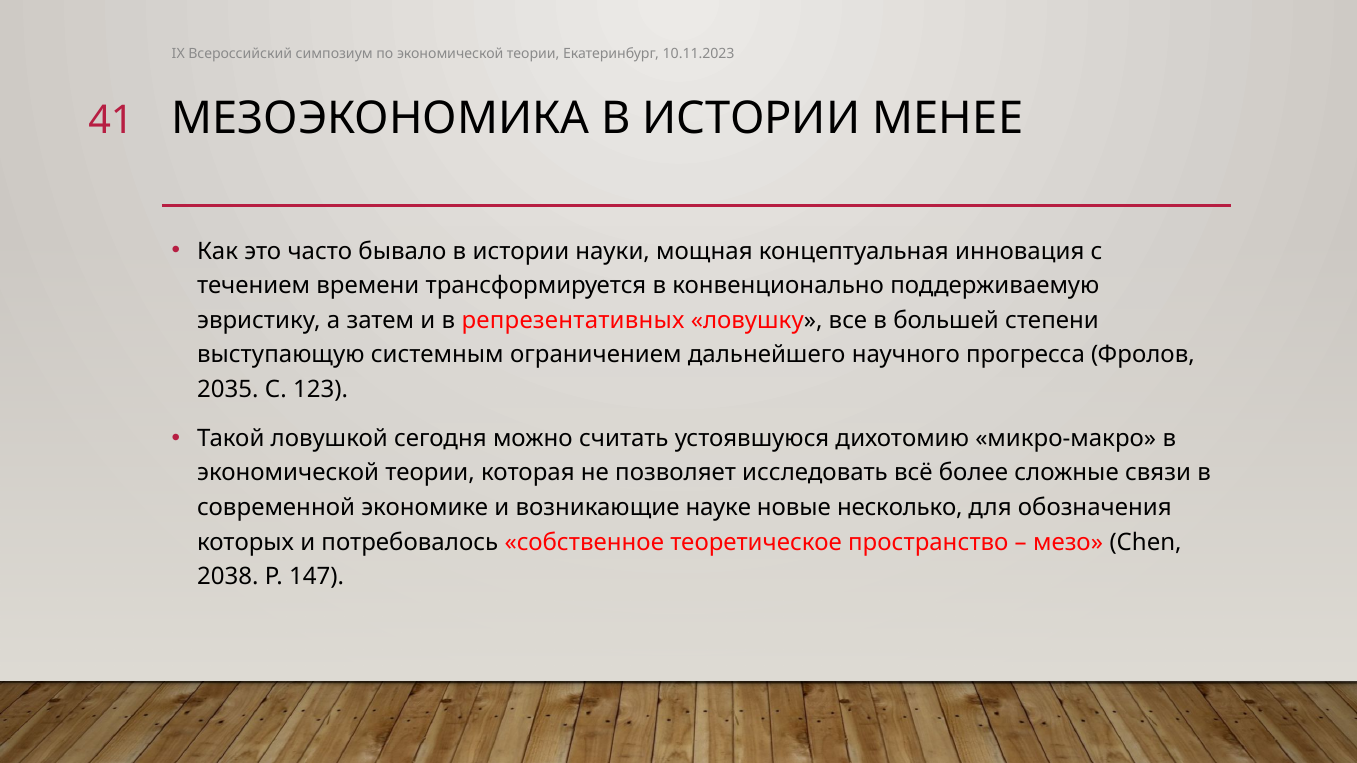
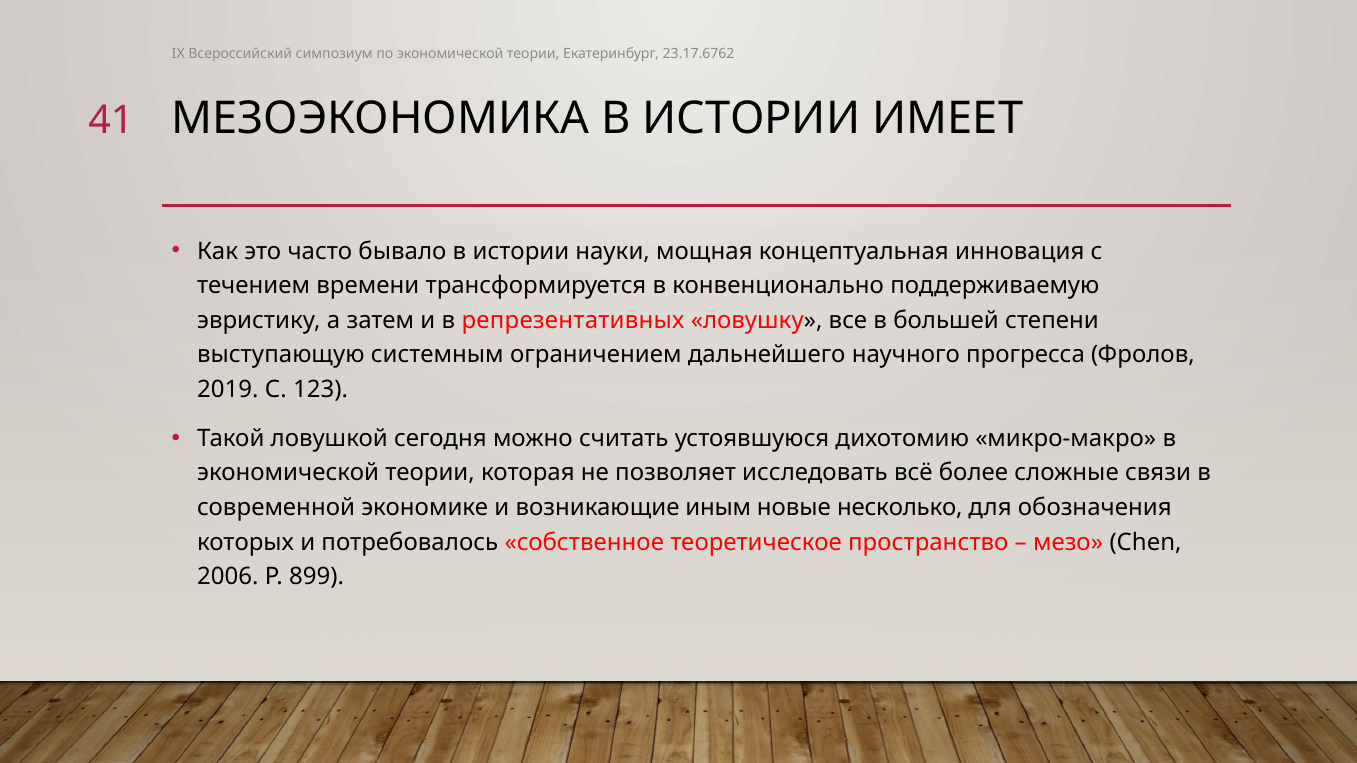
10.11.2023: 10.11.2023 -> 23.17.6762 (699, 54)
МЕНЕЕ: МЕНЕЕ -> ИМЕЕТ (948, 119)
2035: 2035 -> 2019 (228, 390)
науке: науке -> иным (718, 508)
2038: 2038 -> 2006 (228, 577)
147: 147 -> 899 (317, 577)
